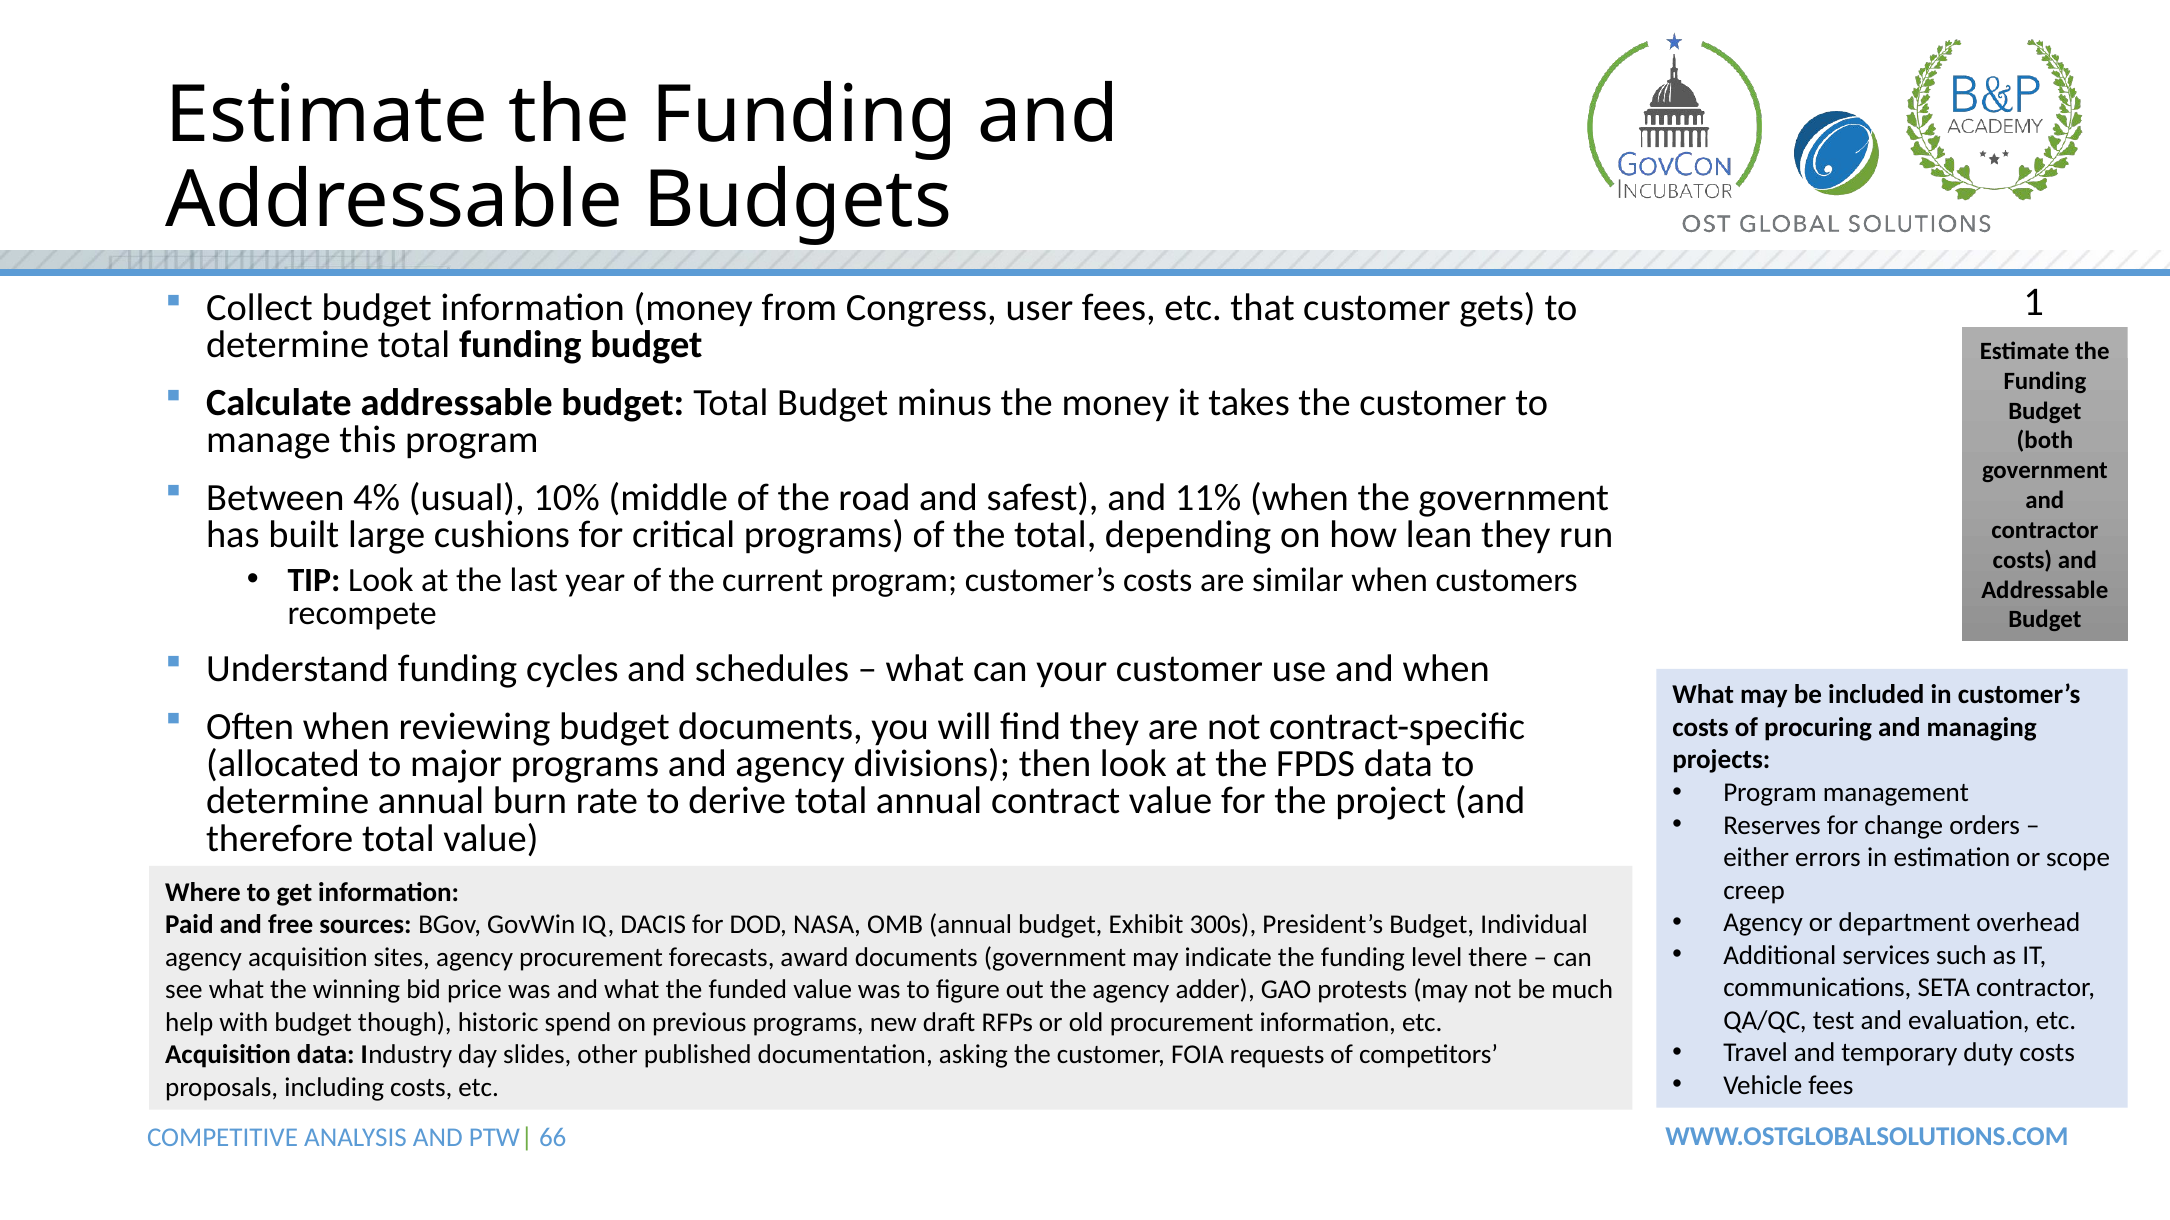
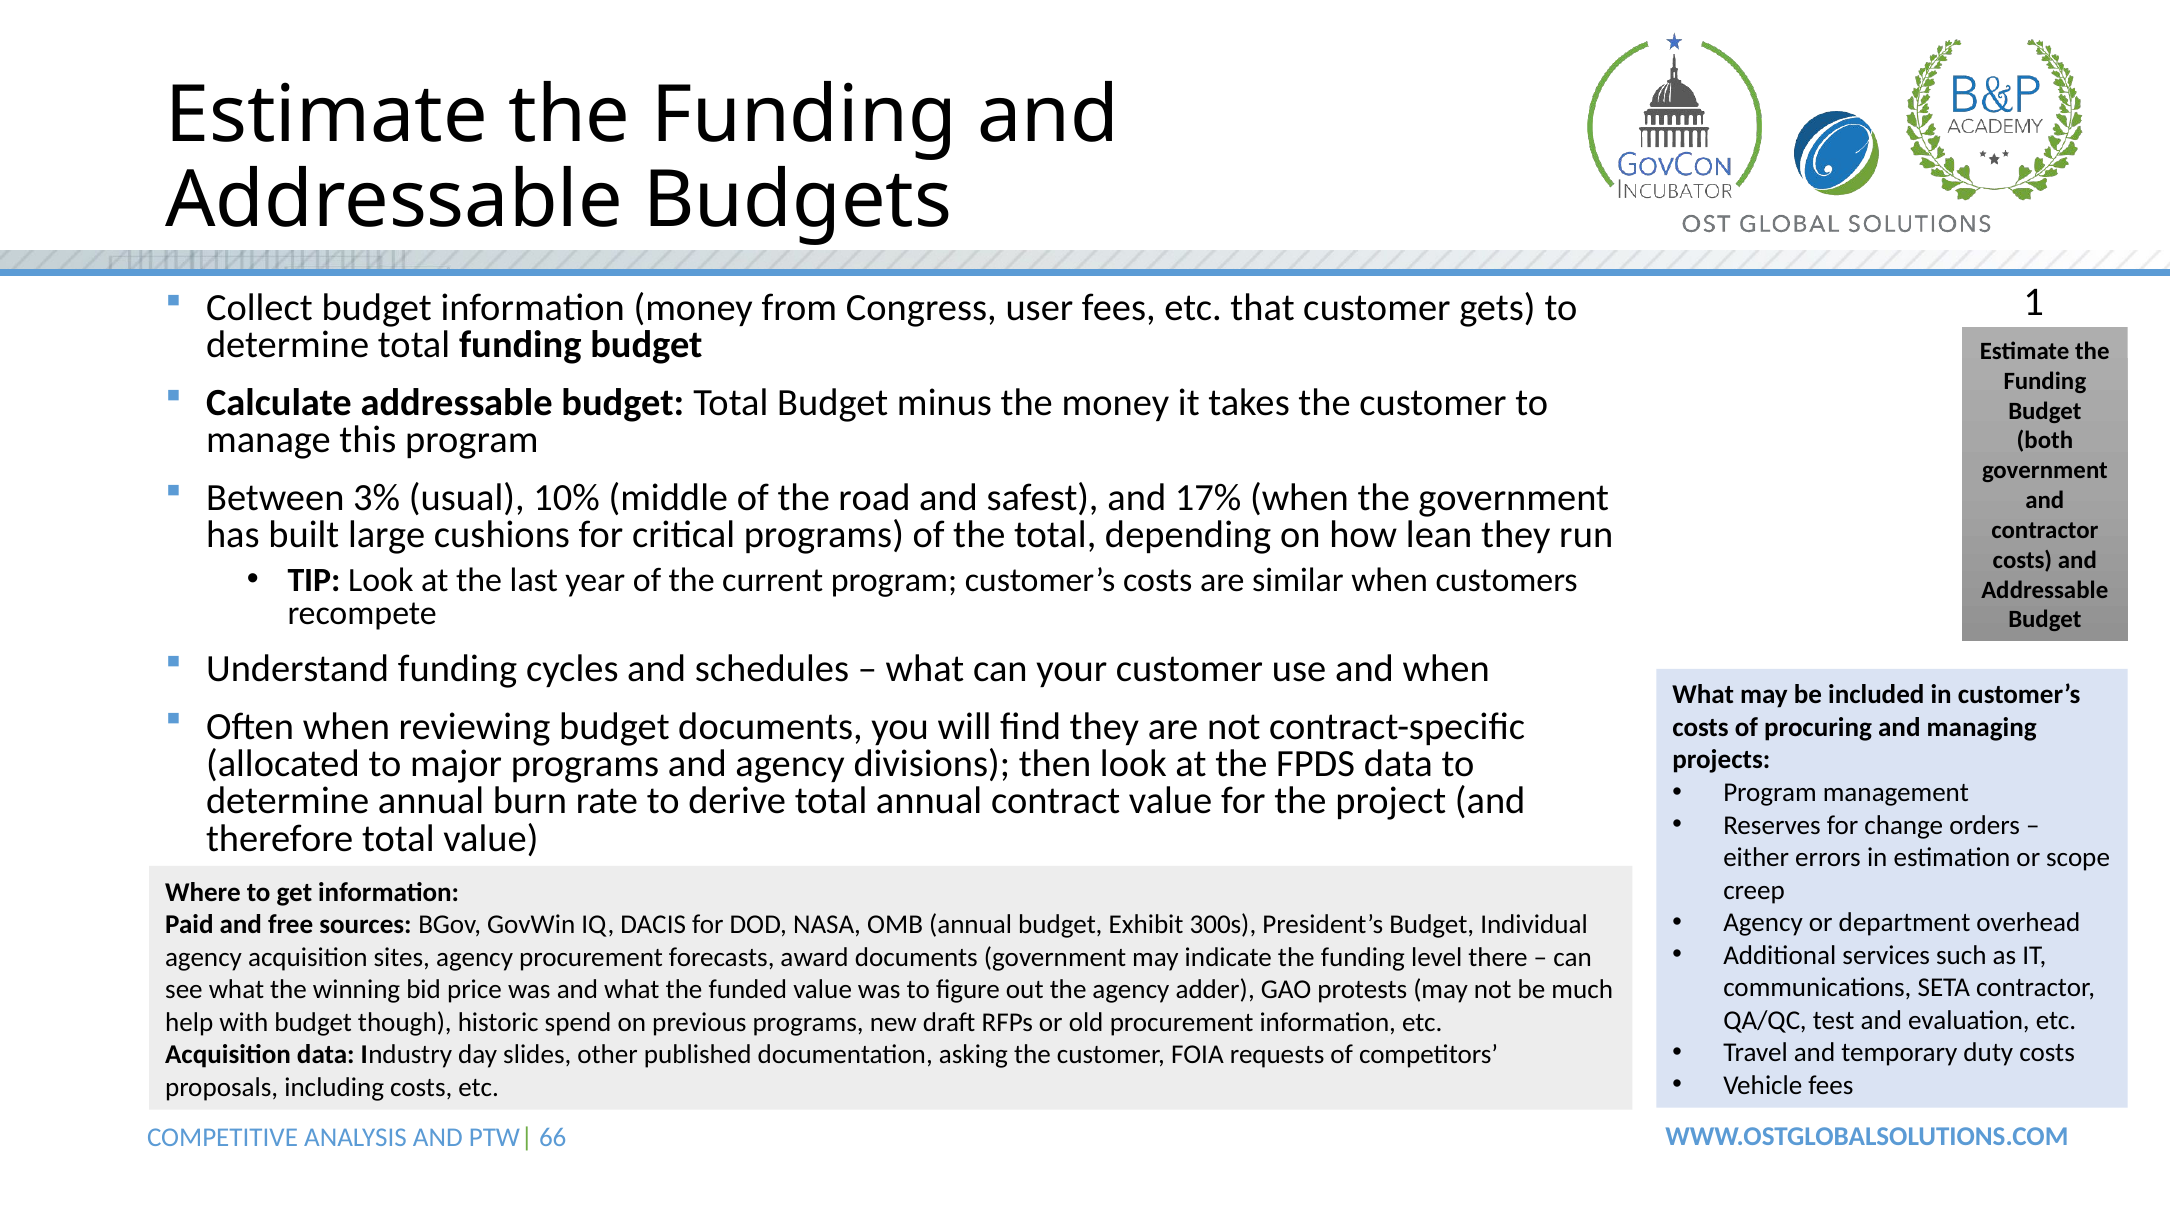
4%: 4% -> 3% (377, 498)
11%: 11% -> 17% (1208, 498)
